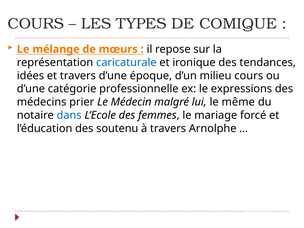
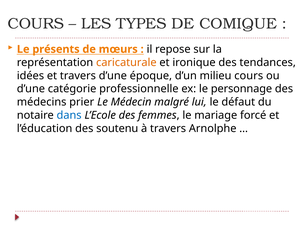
mélange: mélange -> présents (56, 49)
caricaturale colour: blue -> orange (126, 62)
expressions: expressions -> personnage (241, 89)
même: même -> défaut (238, 102)
